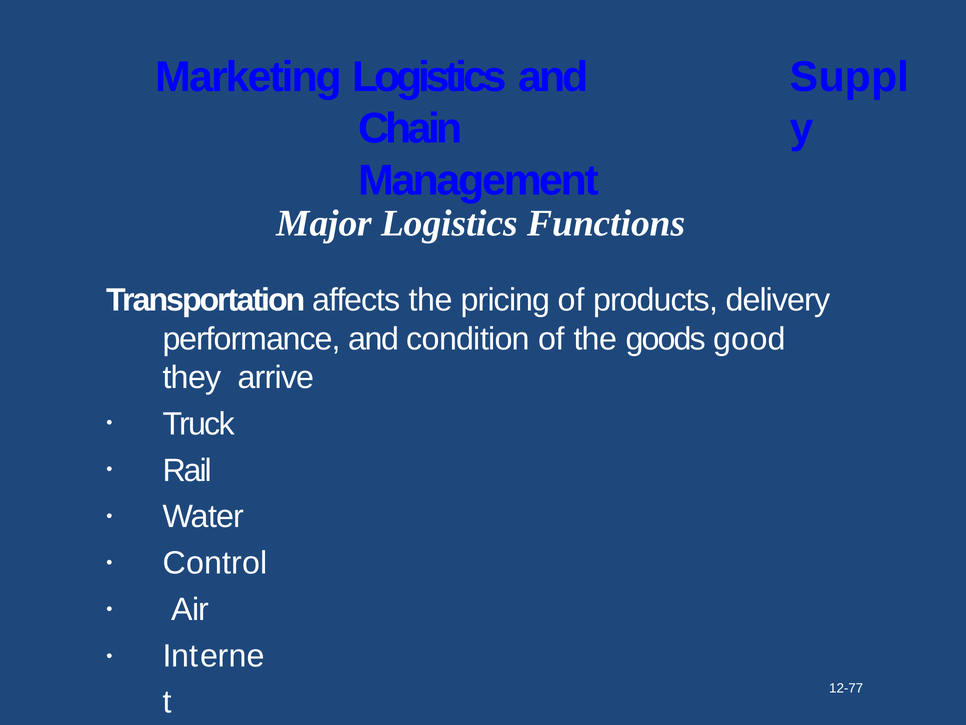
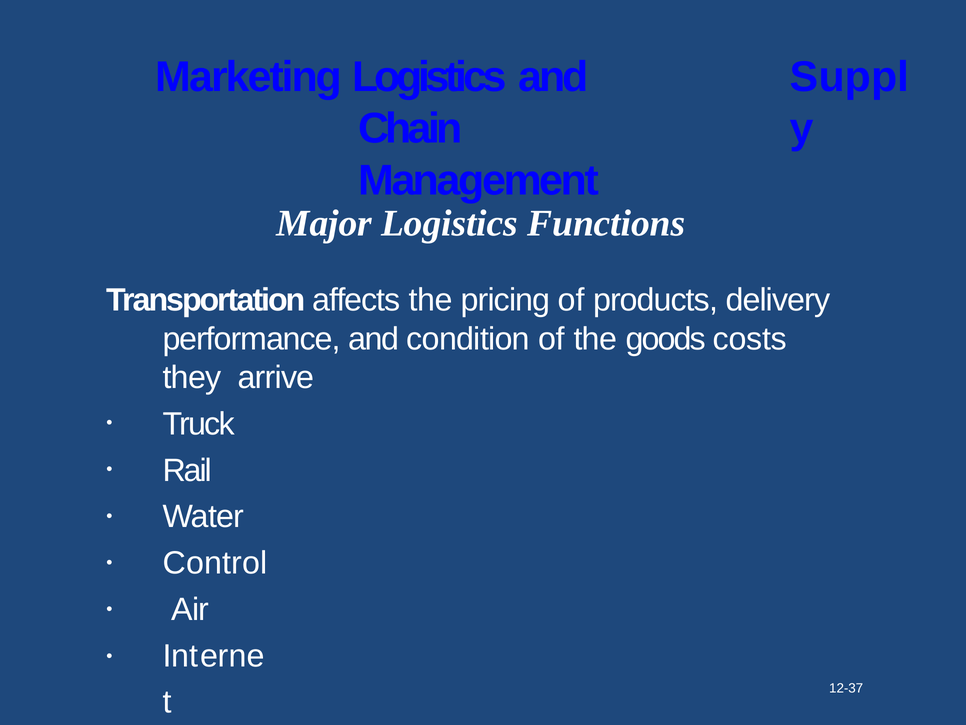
good: good -> costs (750, 339)
12-77: 12-77 -> 12-37 (846, 688)
